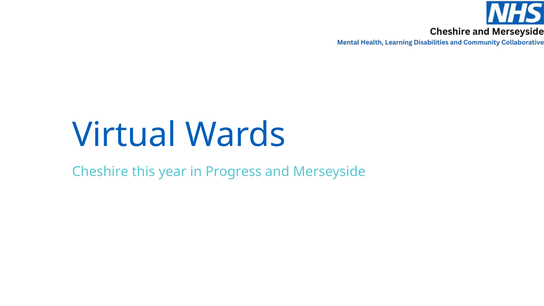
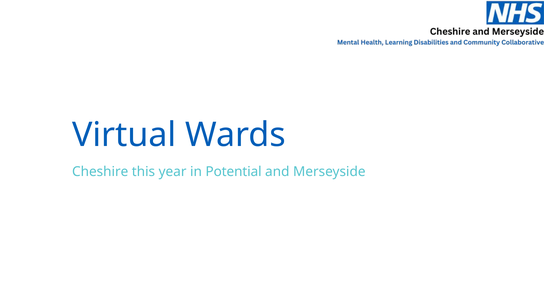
Progress: Progress -> Potential (234, 172)
